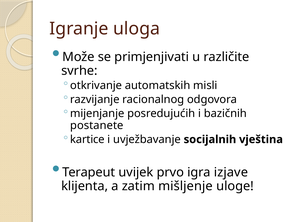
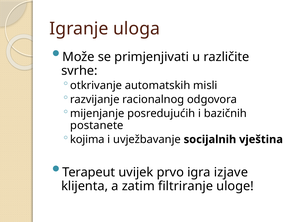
kartice: kartice -> kojima (87, 139)
mišljenje: mišljenje -> filtriranje (186, 186)
